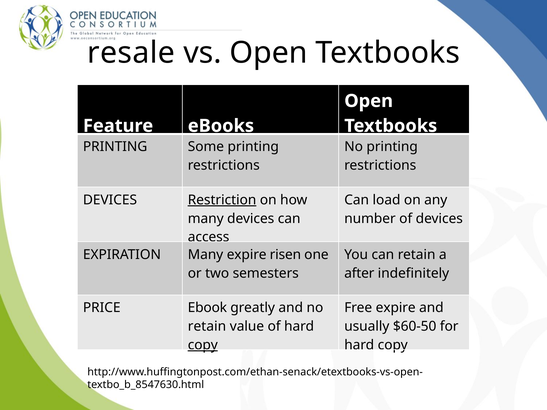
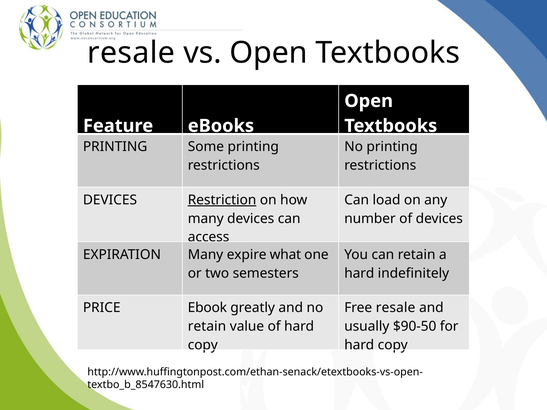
risen: risen -> what (285, 255)
after: after -> hard (359, 273)
Free expire: expire -> resale (396, 308)
$60-50: $60-50 -> $90-50 (415, 327)
copy underline: present -> none (203, 345)
